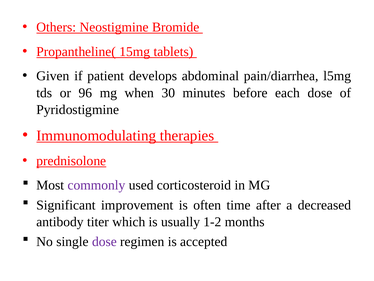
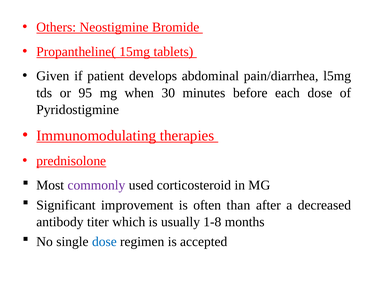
96: 96 -> 95 (85, 93)
time: time -> than (239, 205)
1-2: 1-2 -> 1-8 (212, 221)
dose colour: purple -> blue (104, 241)
